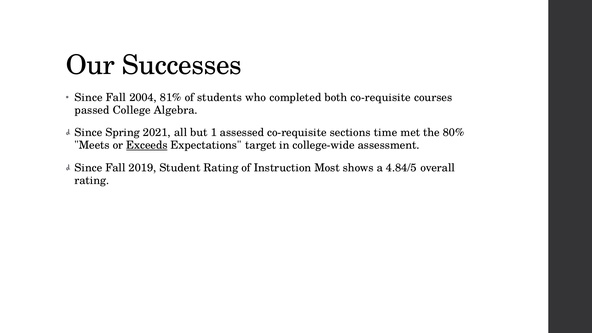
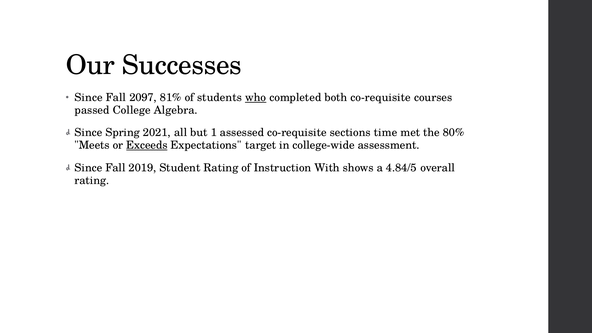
2004: 2004 -> 2097 (143, 97)
who underline: none -> present (256, 97)
Most: Most -> With (327, 168)
